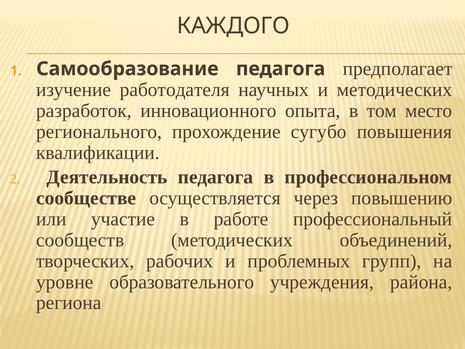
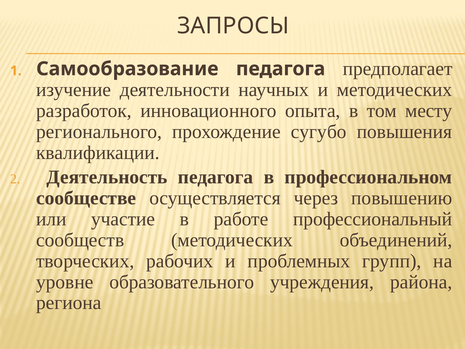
КАЖДОГО: КАЖДОГО -> ЗАПРОСЫ (233, 26)
работодателя: работодателя -> деятельности (175, 90)
место: место -> месту (429, 111)
